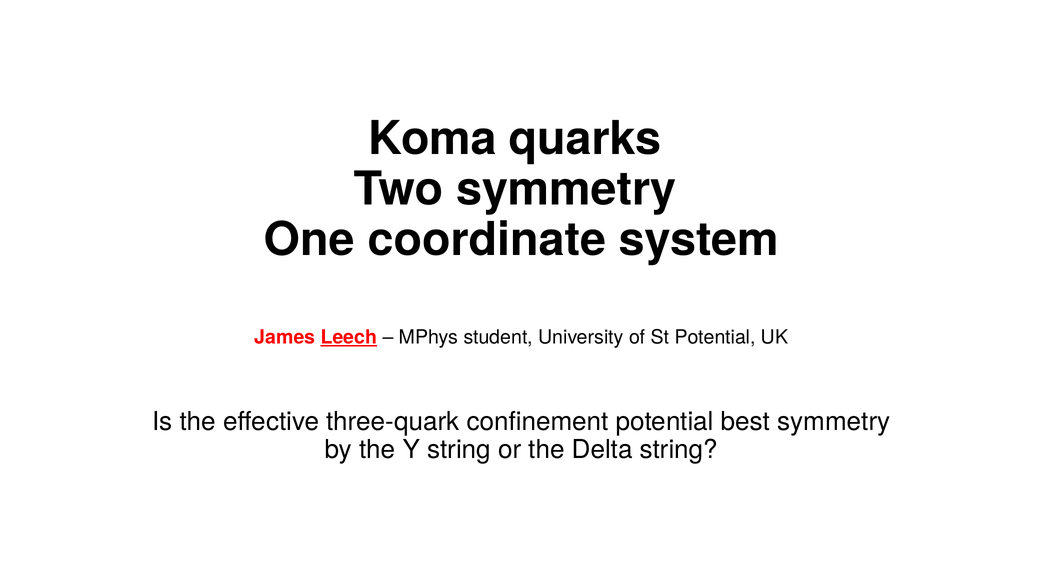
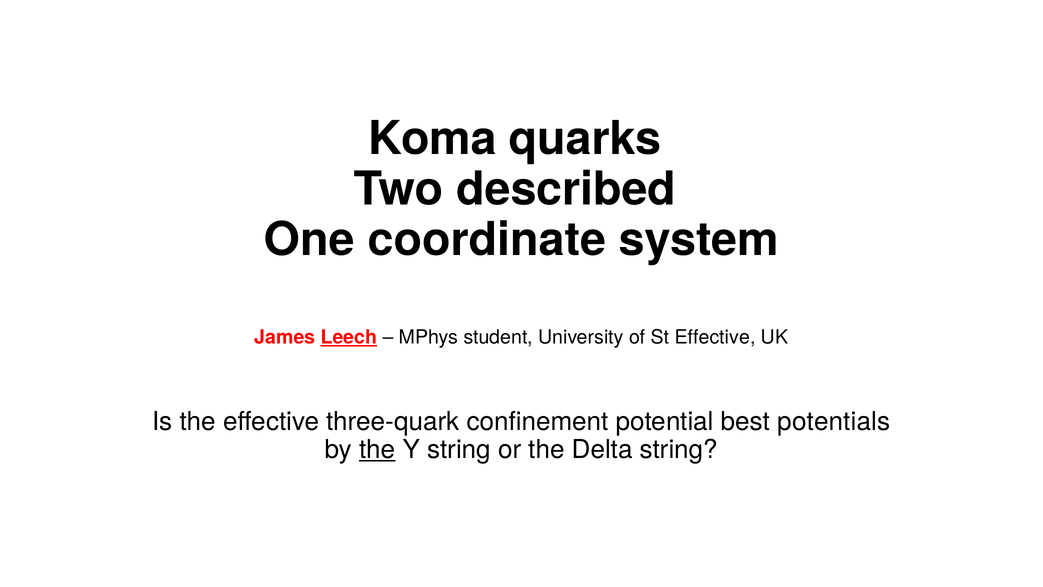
Two symmetry: symmetry -> described (566, 189)
St Potential: Potential -> Effective (715, 337)
best symmetry: symmetry -> potentials (834, 421)
the underline: none -> present (377, 449)
